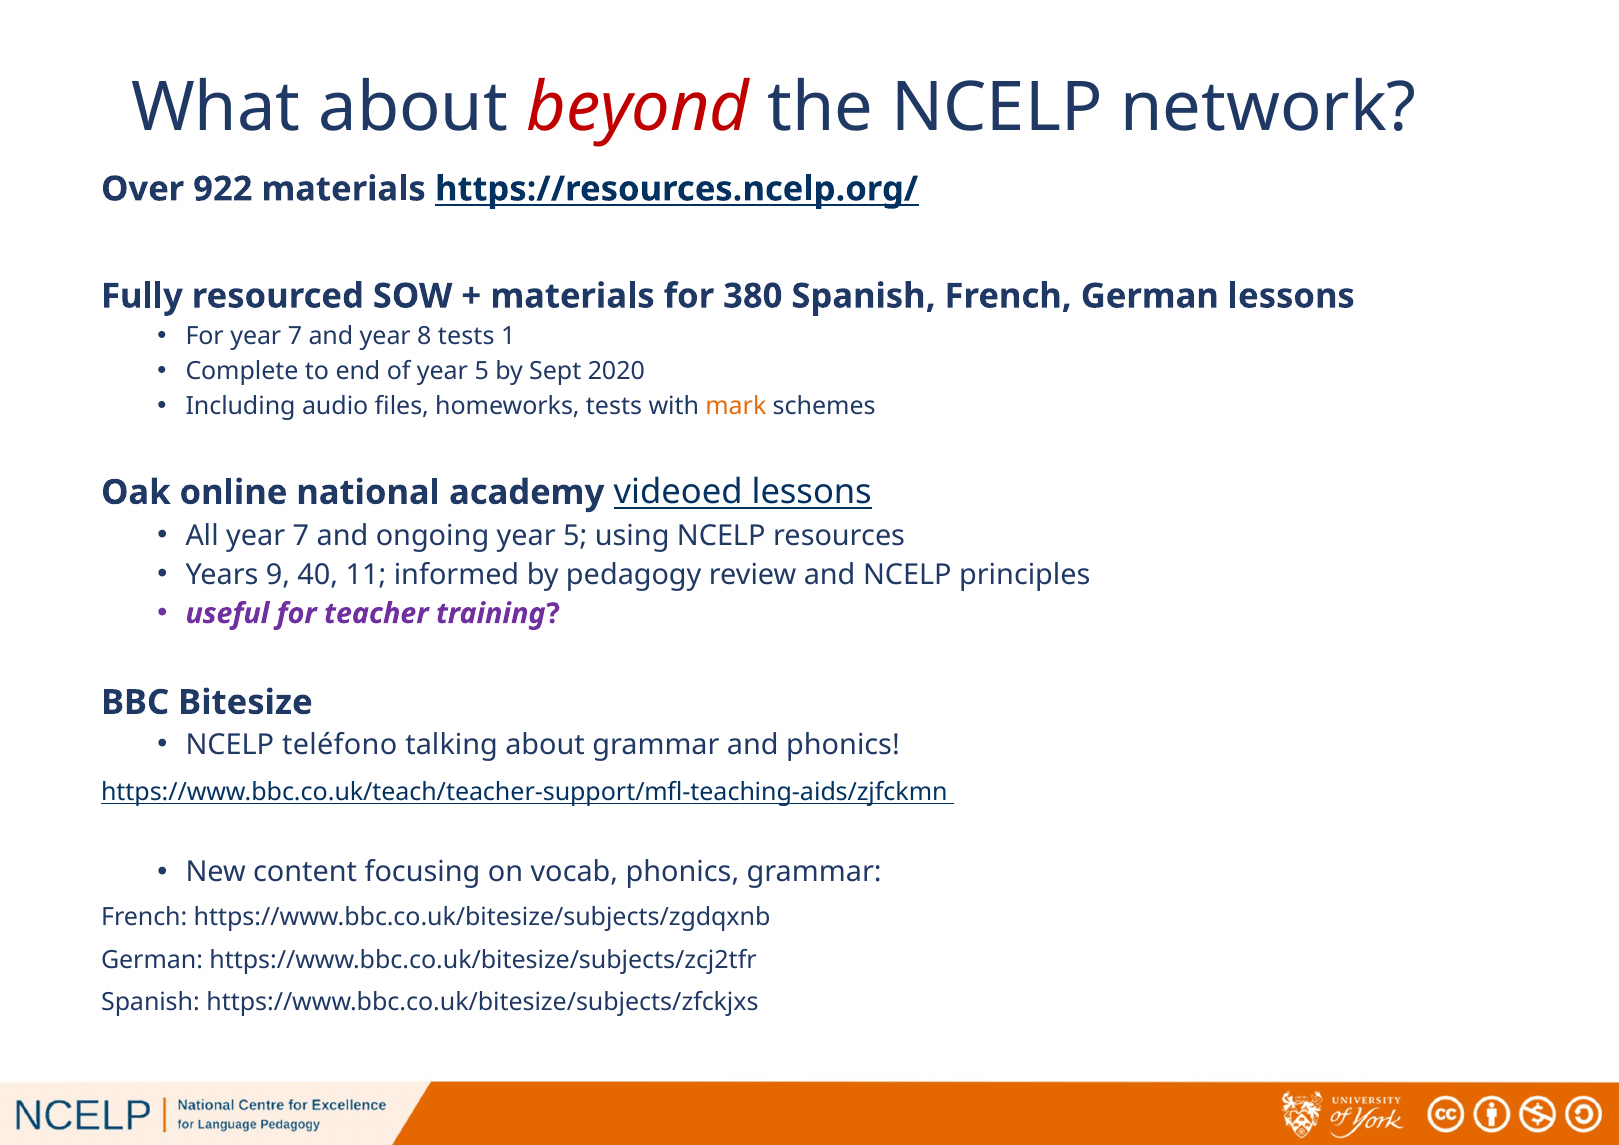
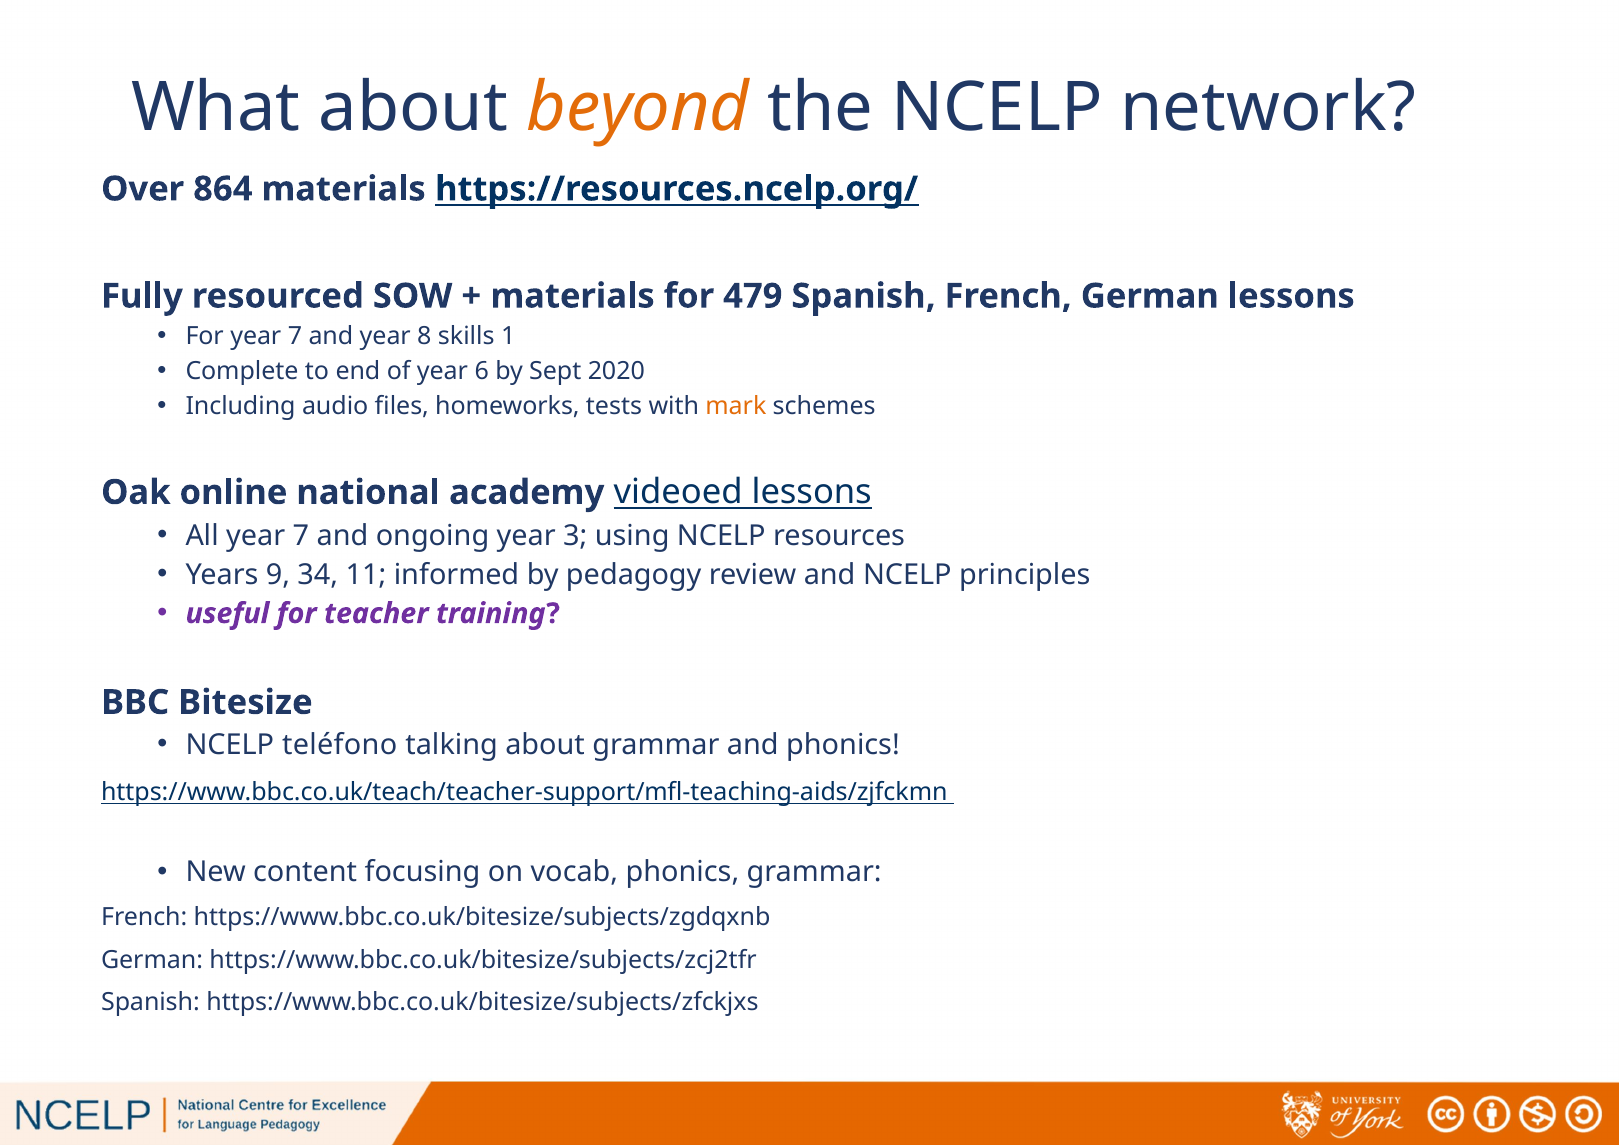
beyond colour: red -> orange (638, 108)
922: 922 -> 864 (223, 189)
380: 380 -> 479 (753, 296)
8 tests: tests -> skills (466, 336)
of year 5: 5 -> 6 (482, 371)
ongoing year 5: 5 -> 3 (575, 535)
40: 40 -> 34 (318, 574)
